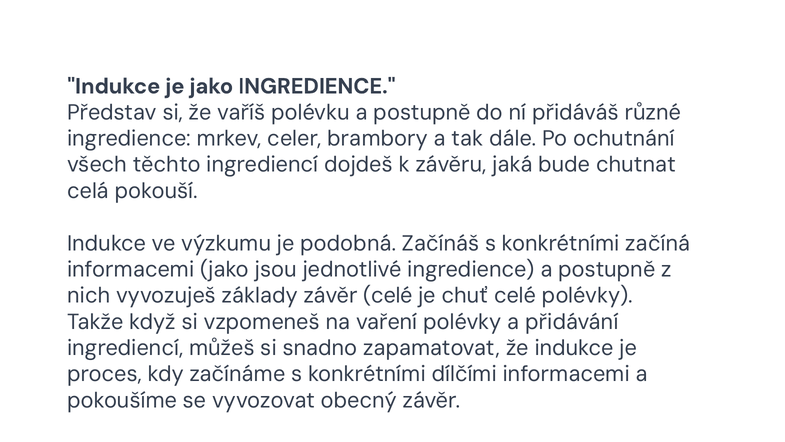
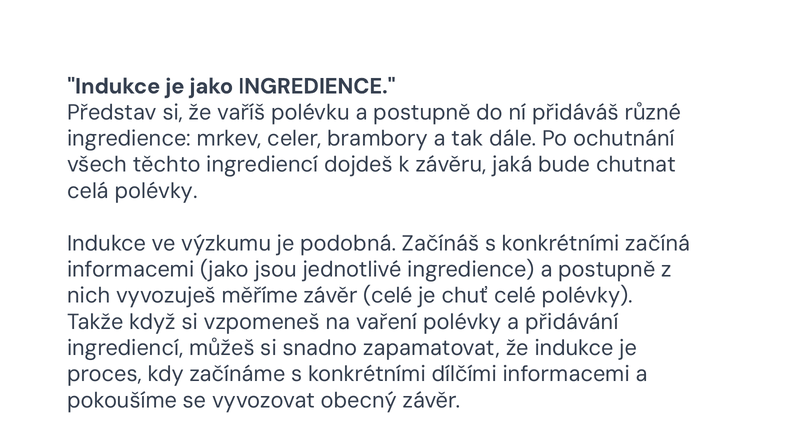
celá pokouší: pokouší -> polévky (156, 191)
základy: základy -> měříme (260, 295)
